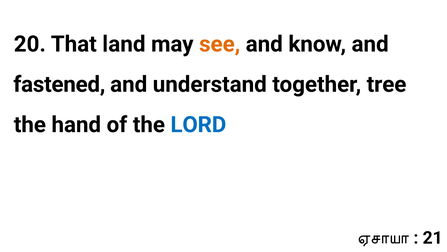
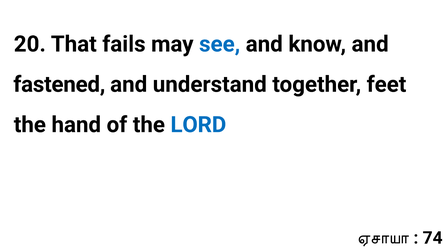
land: land -> fails (124, 44)
see colour: orange -> blue (220, 44)
tree: tree -> feet (387, 84)
21: 21 -> 74 (433, 237)
